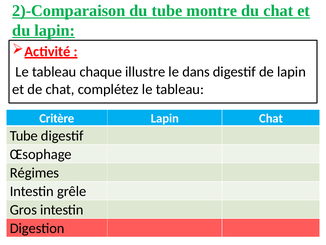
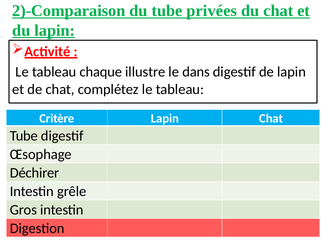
montre: montre -> privées (212, 11)
Régimes: Régimes -> Déchirer (35, 172)
